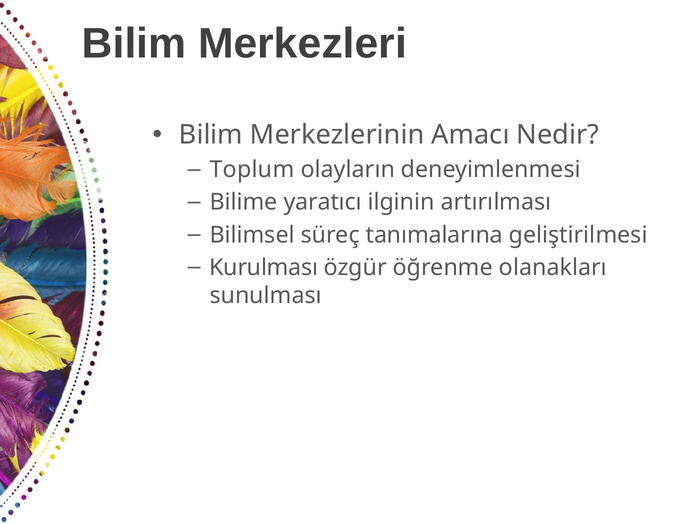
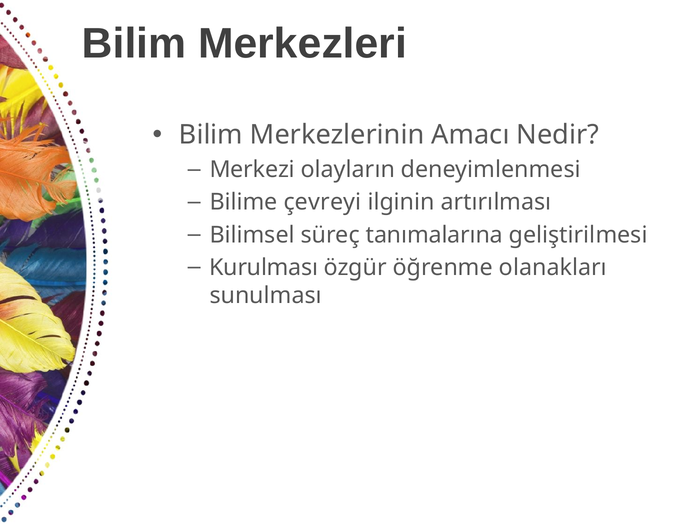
Toplum: Toplum -> Merkezi (252, 170)
yaratıcı: yaratıcı -> çevreyi (323, 202)
